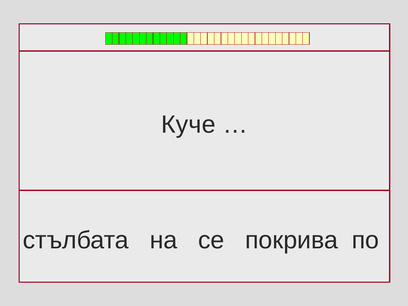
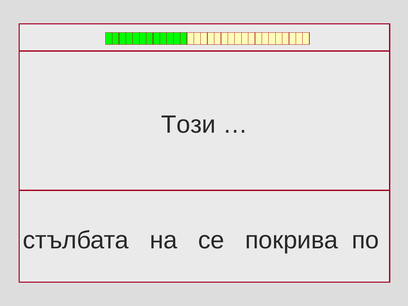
Куче: Куче -> Този (188, 125)
